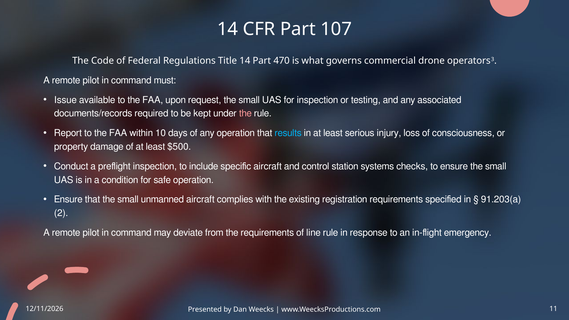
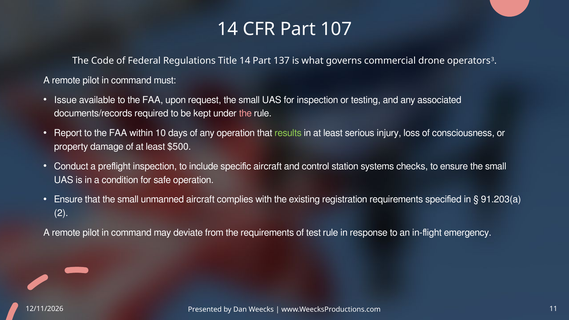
470: 470 -> 137 (282, 61)
results colour: light blue -> light green (288, 133)
line: line -> test (313, 233)
